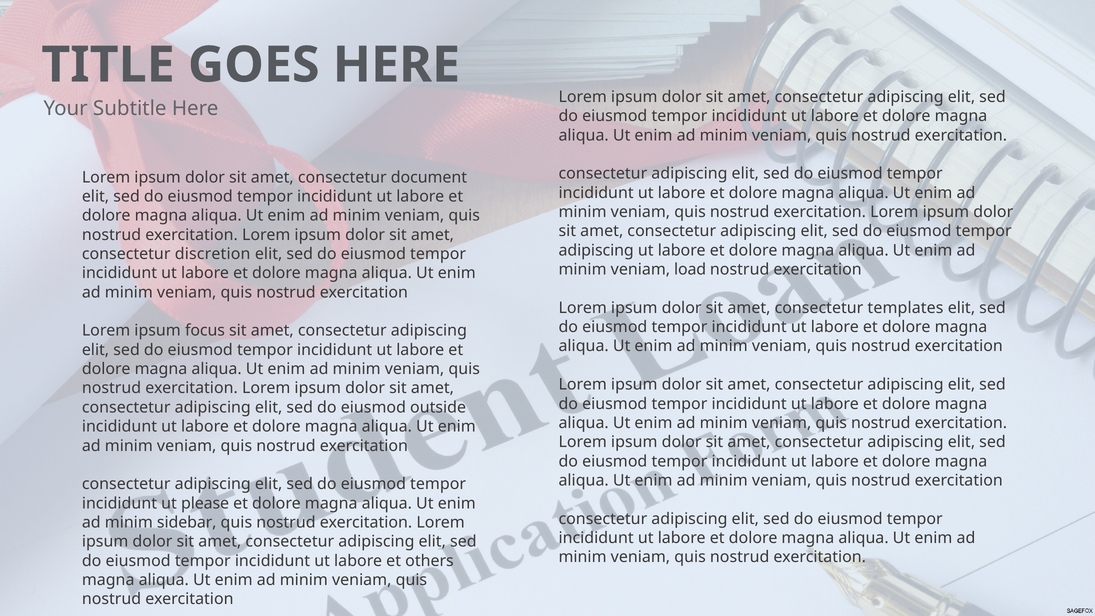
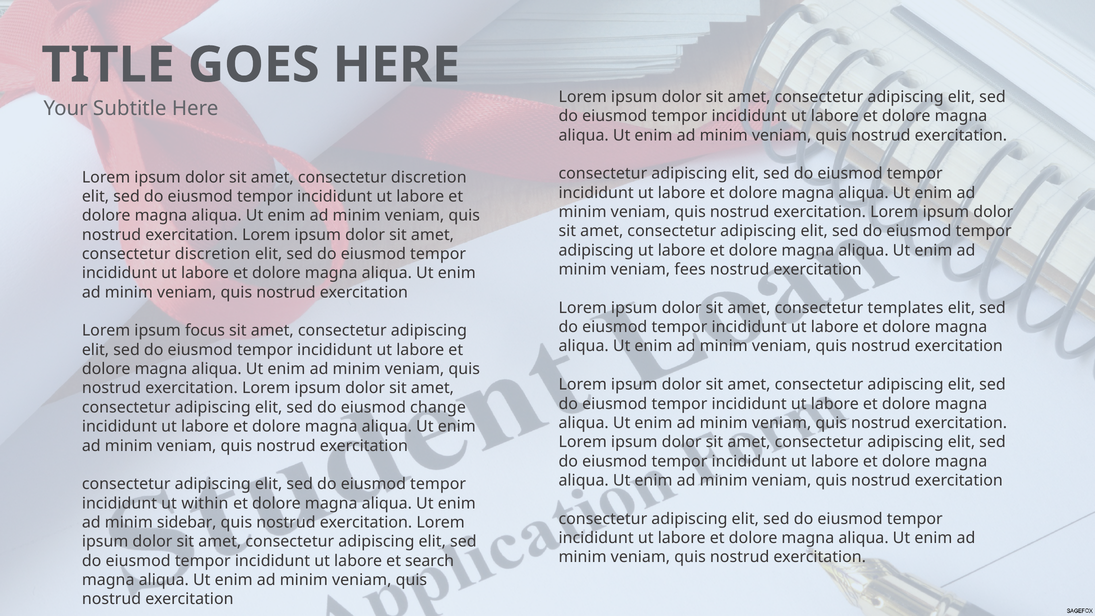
document: document -> discretion (429, 177)
load: load -> fees (690, 269)
outside: outside -> change (438, 407)
please: please -> within (205, 503)
others: others -> search (430, 561)
